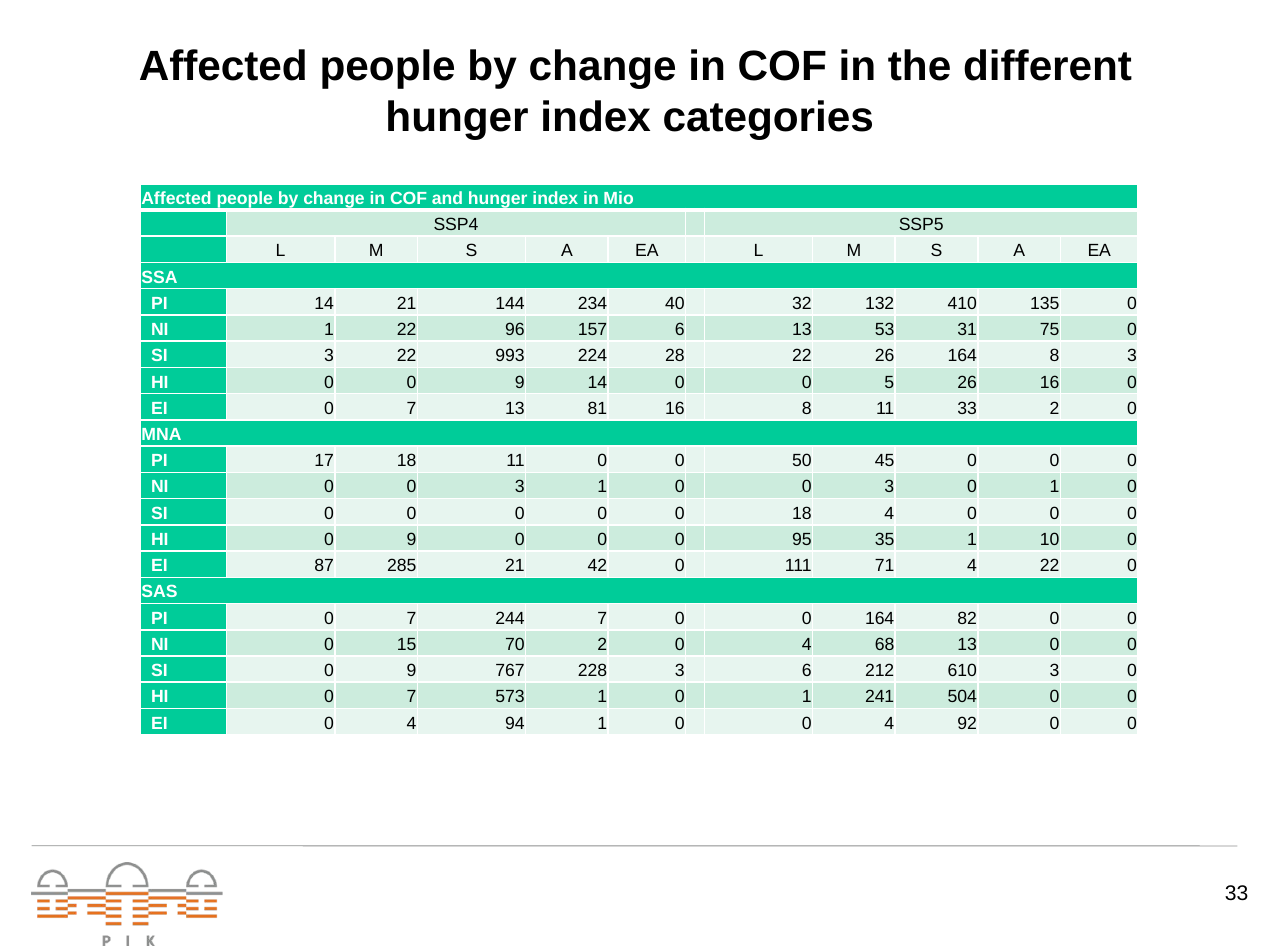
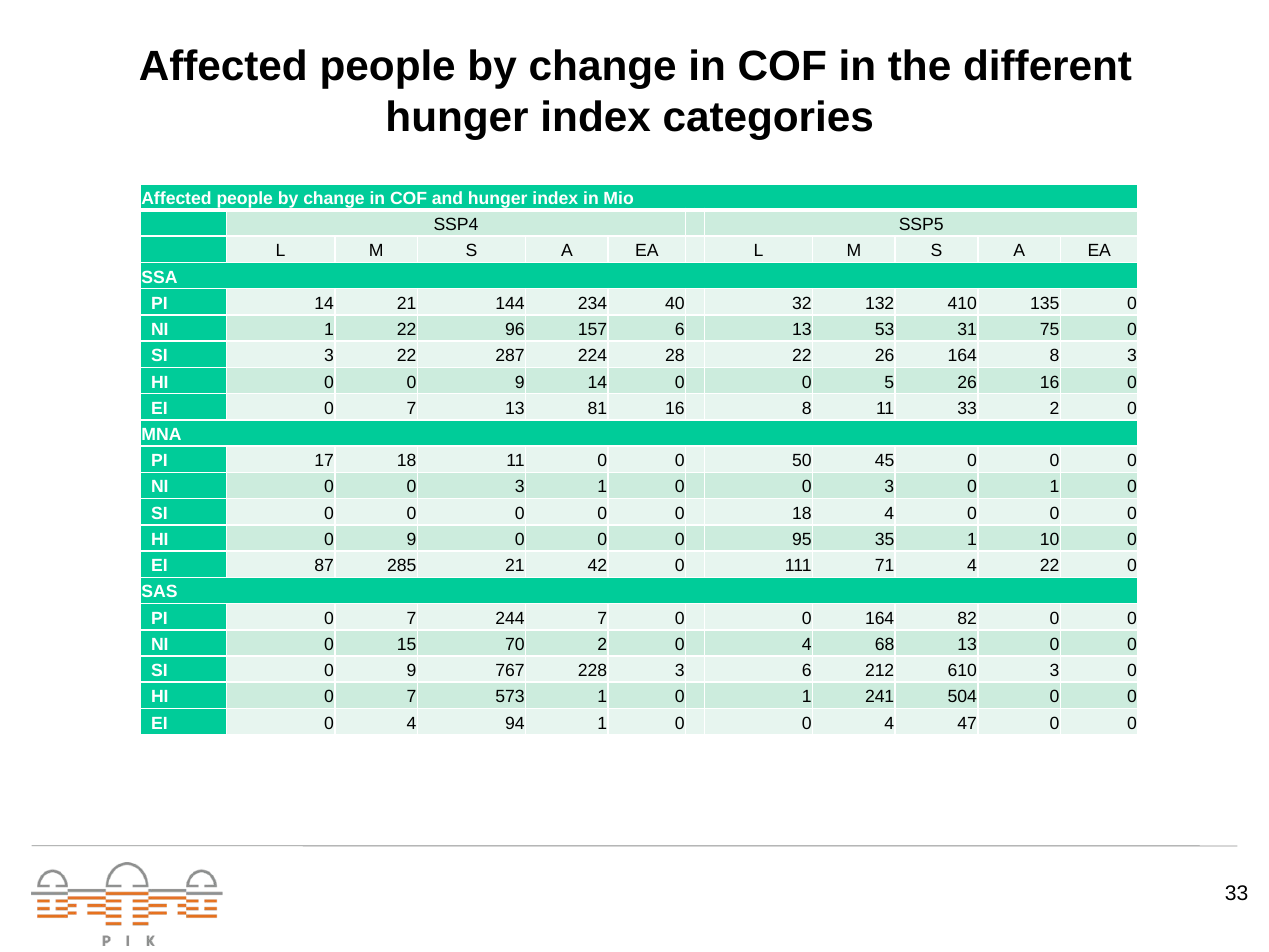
993: 993 -> 287 (510, 356)
92: 92 -> 47 (967, 723)
